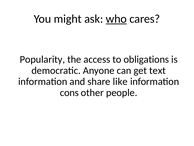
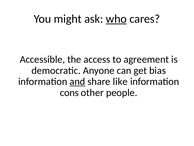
Popularity: Popularity -> Accessible (42, 59)
obligations: obligations -> agreement (146, 59)
text: text -> bias (158, 70)
and underline: none -> present (77, 81)
